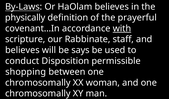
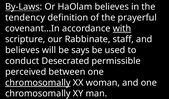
physically: physically -> tendency (25, 18)
Disposition: Disposition -> Desecrated (65, 61)
shopping: shopping -> perceived (26, 72)
chromosomally underline: none -> present (38, 83)
